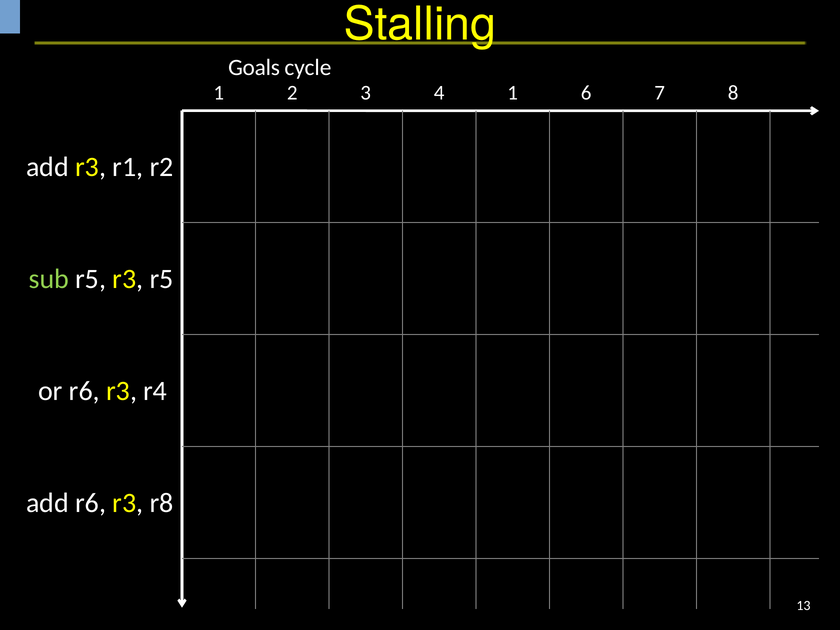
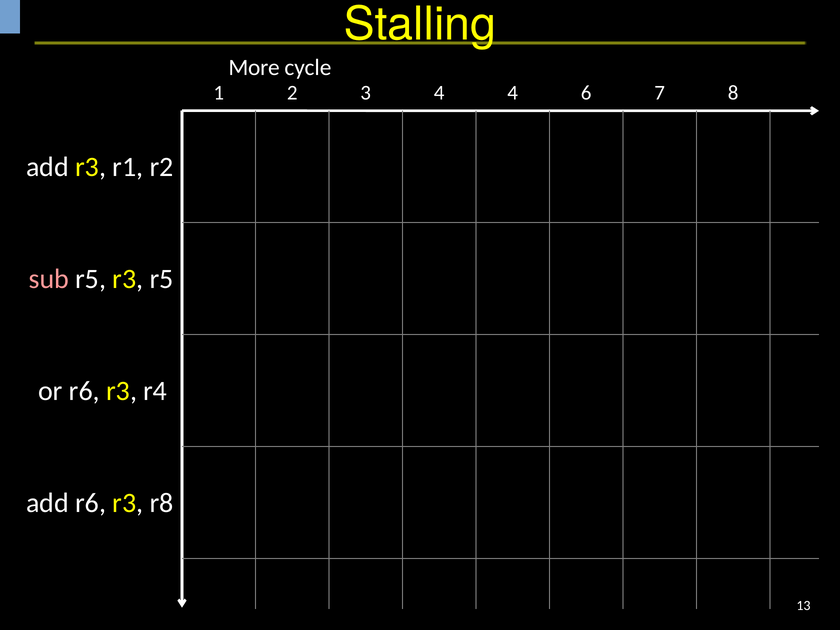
Goals: Goals -> More (254, 67)
4 1: 1 -> 4 (513, 93)
sub colour: light green -> pink (49, 279)
